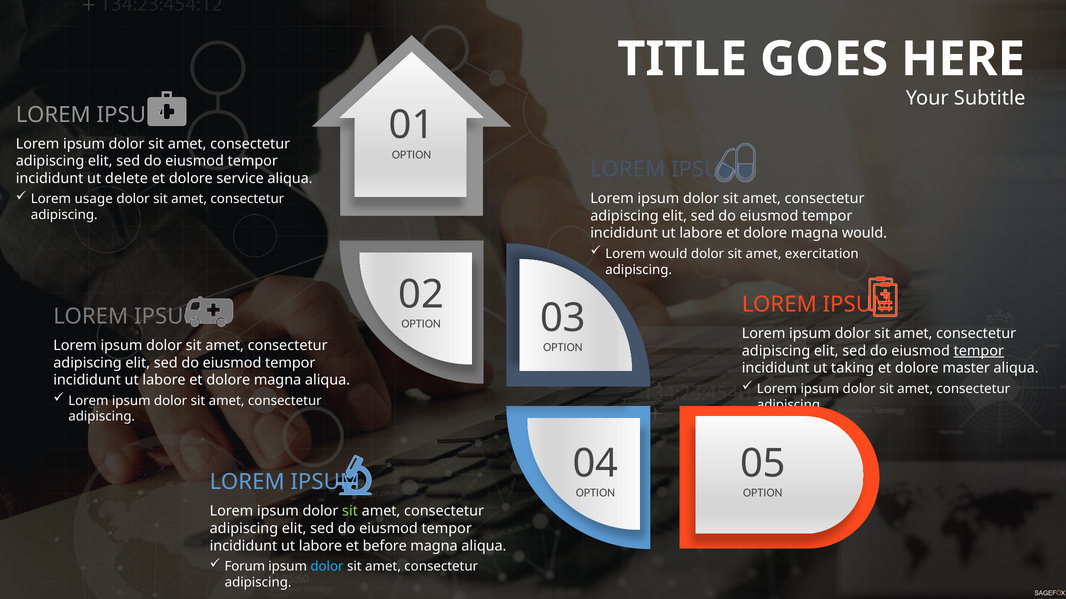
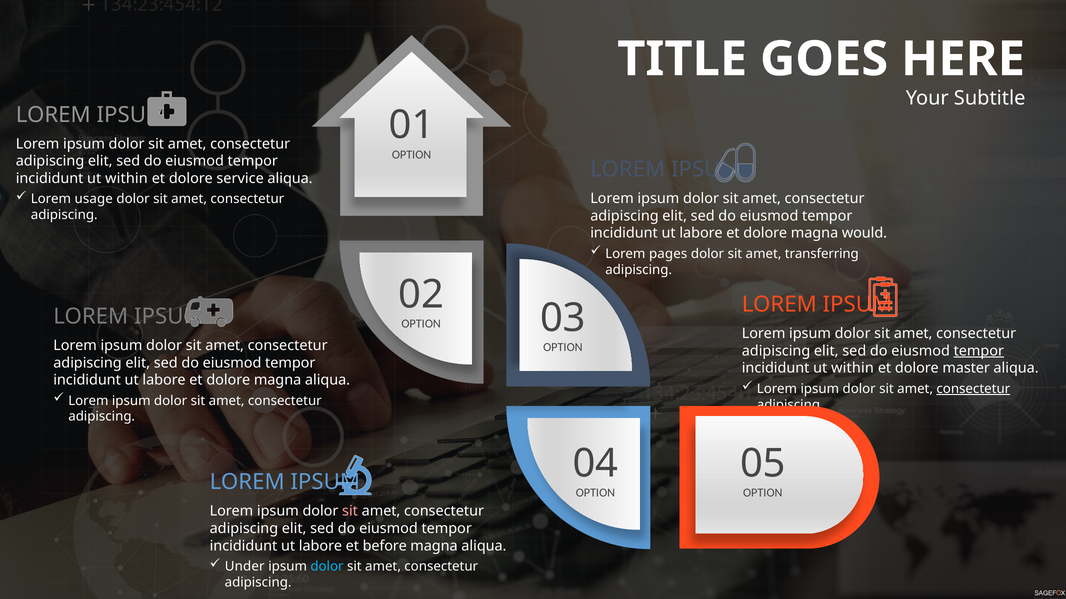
delete: delete -> within (126, 179)
would: would -> pages (668, 254)
exercitation: exercitation -> transferring (822, 254)
taking: taking -> within (853, 369)
consectetur underline: none -> present (973, 389)
sit colour: light green -> pink (350, 512)
Forum: Forum -> Under (245, 567)
